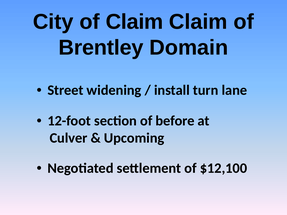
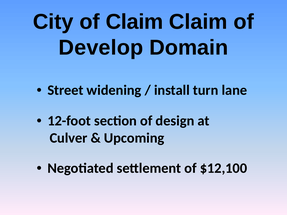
Brentley: Brentley -> Develop (101, 48)
before: before -> design (175, 121)
